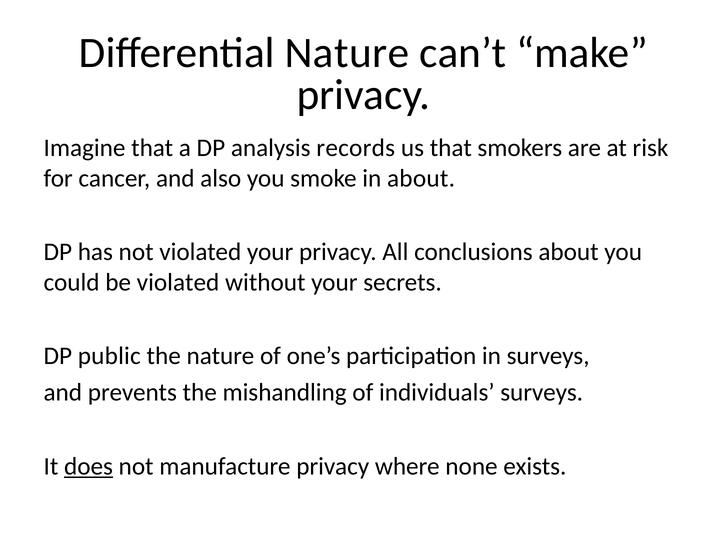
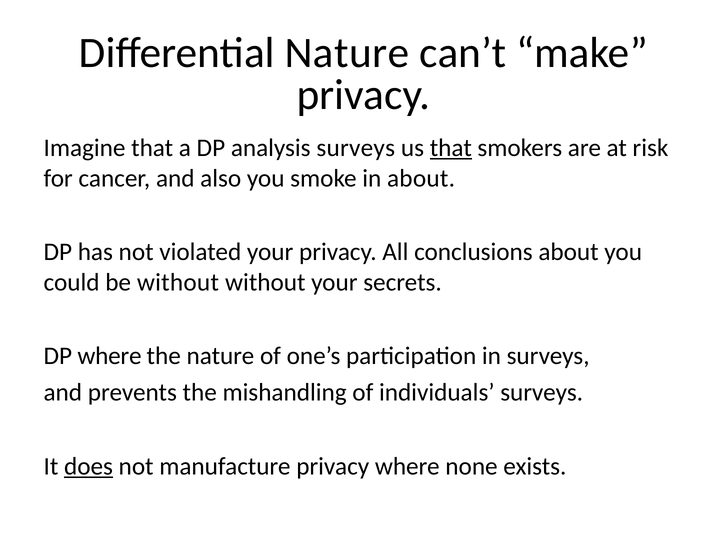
analysis records: records -> surveys (356, 148)
that underline: none -> present (451, 148)
be violated: violated -> without (178, 282)
DP public: public -> where (109, 355)
